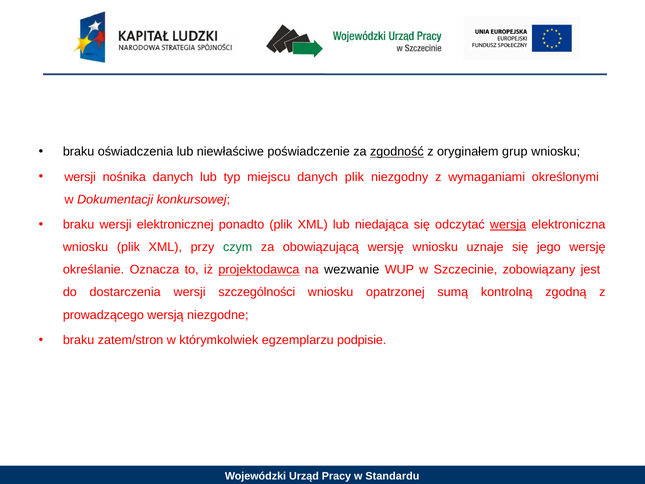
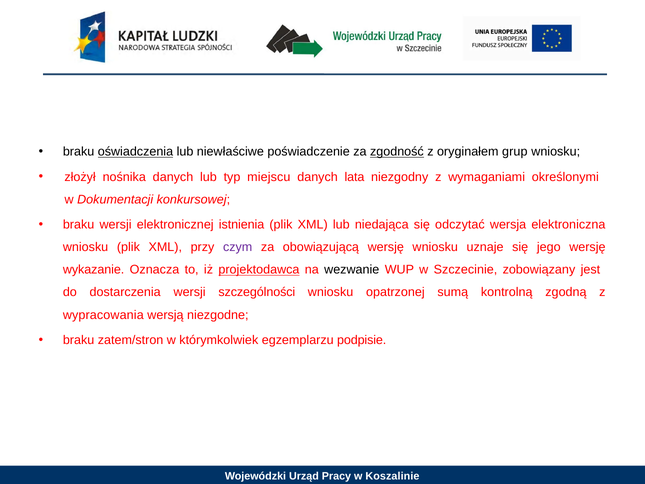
oświadczenia underline: none -> present (135, 152)
wersji: wersji -> złożył (80, 177)
danych plik: plik -> lata (354, 177)
ponadto: ponadto -> istnienia (242, 224)
wersja underline: present -> none (508, 224)
czym colour: green -> purple (238, 247)
określanie: określanie -> wykazanie (94, 270)
prowadzącego: prowadzącego -> wypracowania (103, 315)
Standardu: Standardu -> Koszalinie (392, 476)
